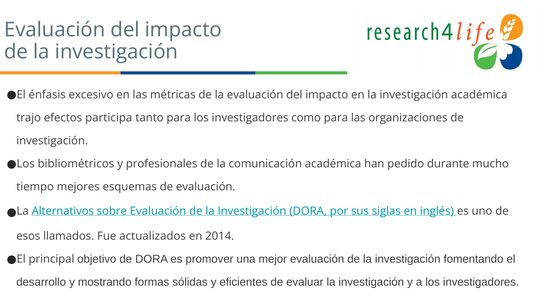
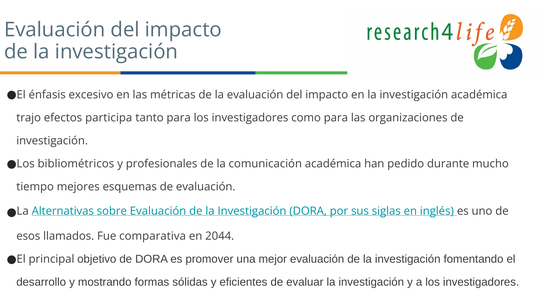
Alternativos: Alternativos -> Alternativas (63, 211)
actualizados: actualizados -> comparativa (153, 236)
2014: 2014 -> 2044 (220, 236)
